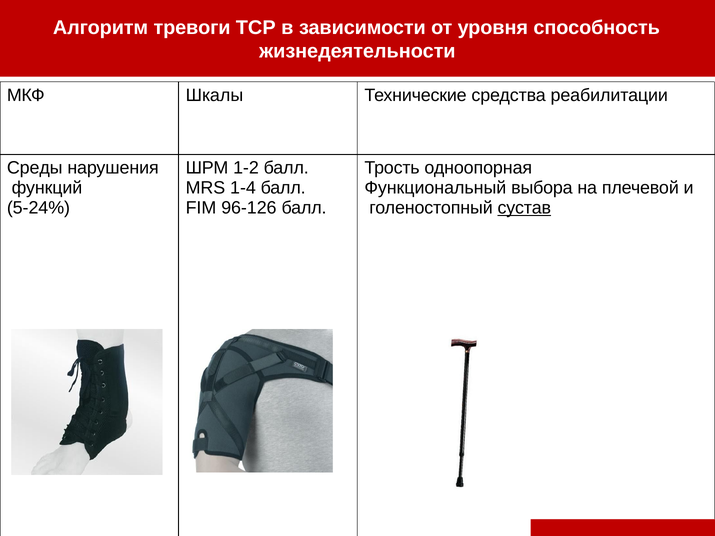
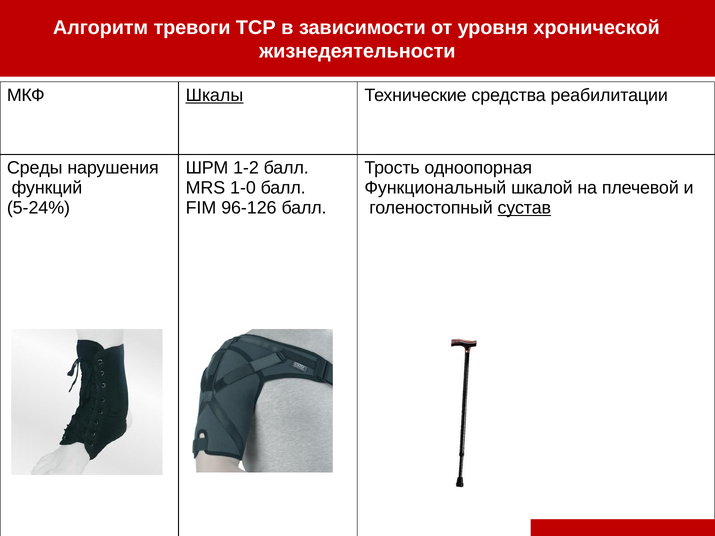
способность: способность -> хронической (597, 28)
Шкалы underline: none -> present (214, 95)
1-4: 1-4 -> 1-0 (243, 188)
выбора: выбора -> шкалой (542, 188)
